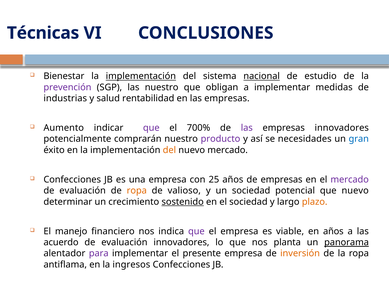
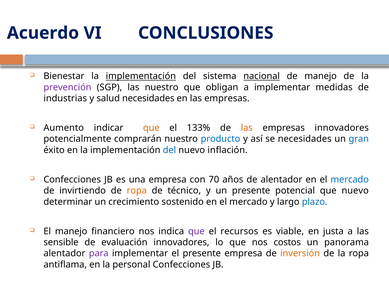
Técnicas: Técnicas -> Acuerdo (43, 33)
de estudio: estudio -> manejo (321, 76)
salud rentabilidad: rentabilidad -> necesidades (148, 98)
que colour: purple -> orange (151, 128)
700%: 700% -> 133% (199, 128)
las colour: purple -> orange (247, 128)
producto colour: purple -> blue (221, 139)
del colour: orange -> blue (169, 150)
nuevo mercado: mercado -> inflación (228, 150)
25: 25 -> 70 (214, 179)
de empresas: empresas -> alentador (282, 179)
mercado colour: purple -> blue (350, 179)
evaluación: evaluación -> invirtiendo (83, 191)
valioso: valioso -> técnico (184, 191)
un sociedad: sociedad -> presente (251, 191)
sostenido underline: present -> none (183, 202)
sociedad: sociedad -> mercado (248, 202)
plazo colour: orange -> blue (315, 202)
el empresa: empresa -> recursos (239, 231)
en años: años -> justa (333, 231)
acuerdo: acuerdo -> sensible (61, 242)
planta: planta -> costos (287, 242)
panorama underline: present -> none (347, 242)
ingresos: ingresos -> personal (131, 264)
